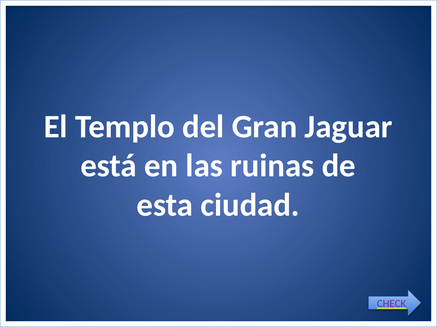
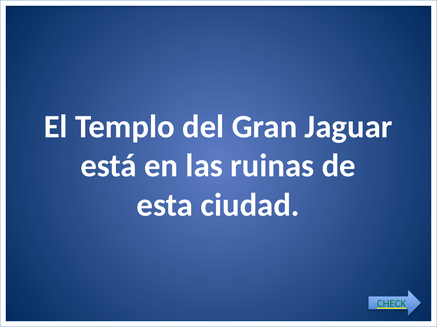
CHECK colour: purple -> green (392, 304)
